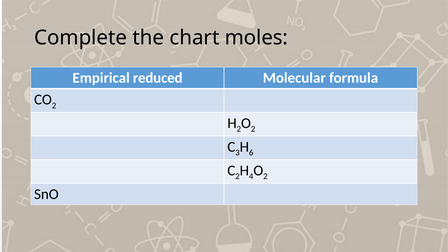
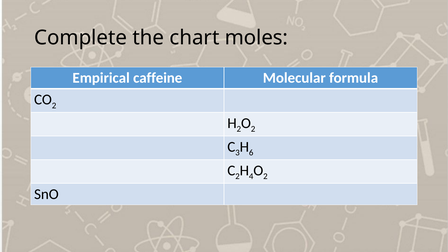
reduced: reduced -> caffeine (158, 78)
